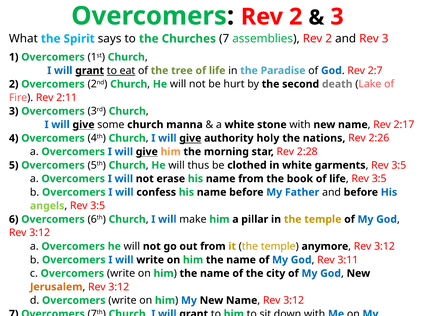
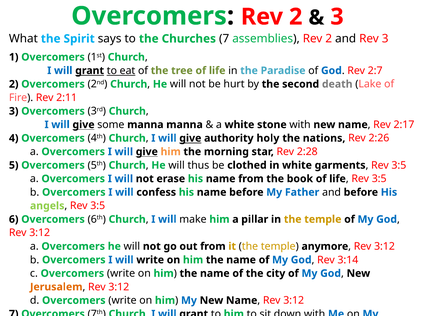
some church: church -> manna (145, 125)
3:11: 3:11 -> 3:14 (348, 260)
